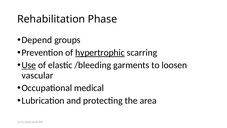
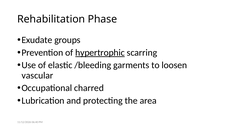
Depend: Depend -> Exudate (37, 40)
Use underline: present -> none (29, 65)
medical: medical -> charred (89, 88)
